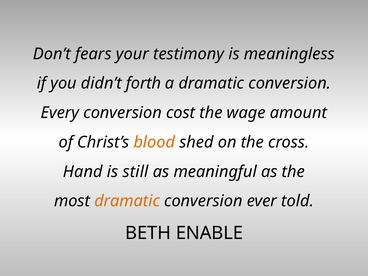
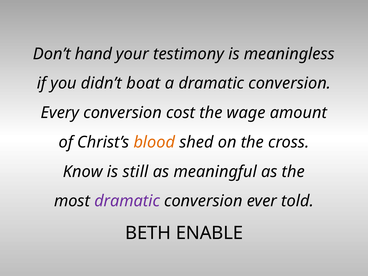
fears: fears -> hand (93, 54)
forth: forth -> boat (143, 83)
Hand: Hand -> Know (83, 172)
dramatic colour: orange -> purple (127, 201)
